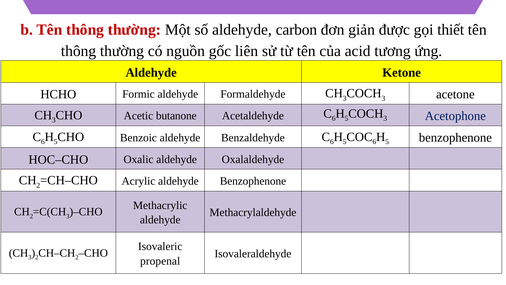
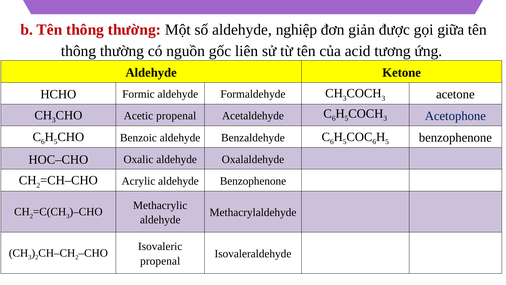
carbon: carbon -> nghiệp (296, 30)
thiết: thiết -> giữa (451, 30)
Acetic butanone: butanone -> propenal (176, 116)
